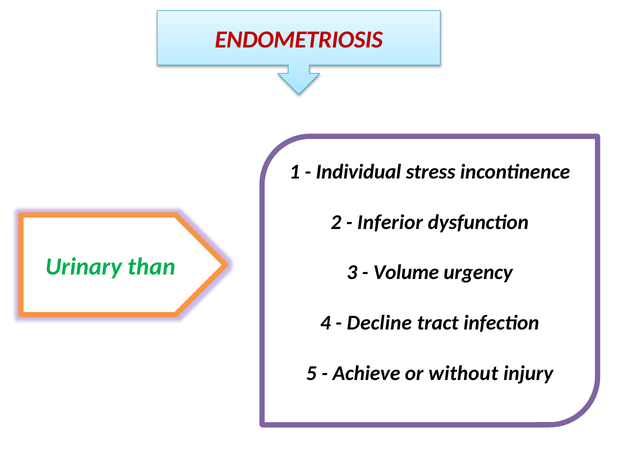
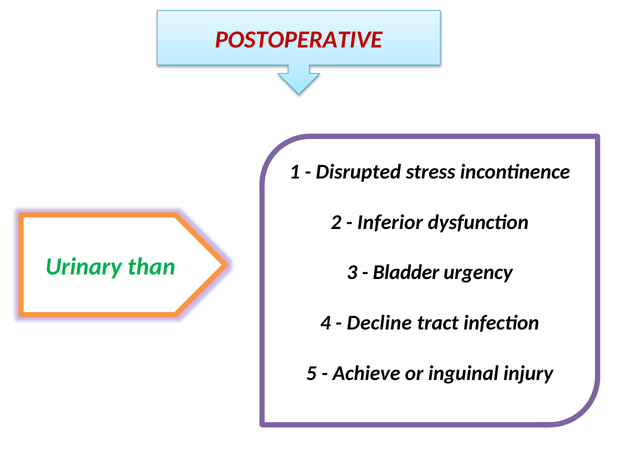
ENDOMETRIOSIS: ENDOMETRIOSIS -> POSTOPERATIVE (299, 39)
Individual: Individual -> Disrupted (358, 172)
Volume: Volume -> Bladder (406, 272)
without: without -> inguinal (463, 373)
